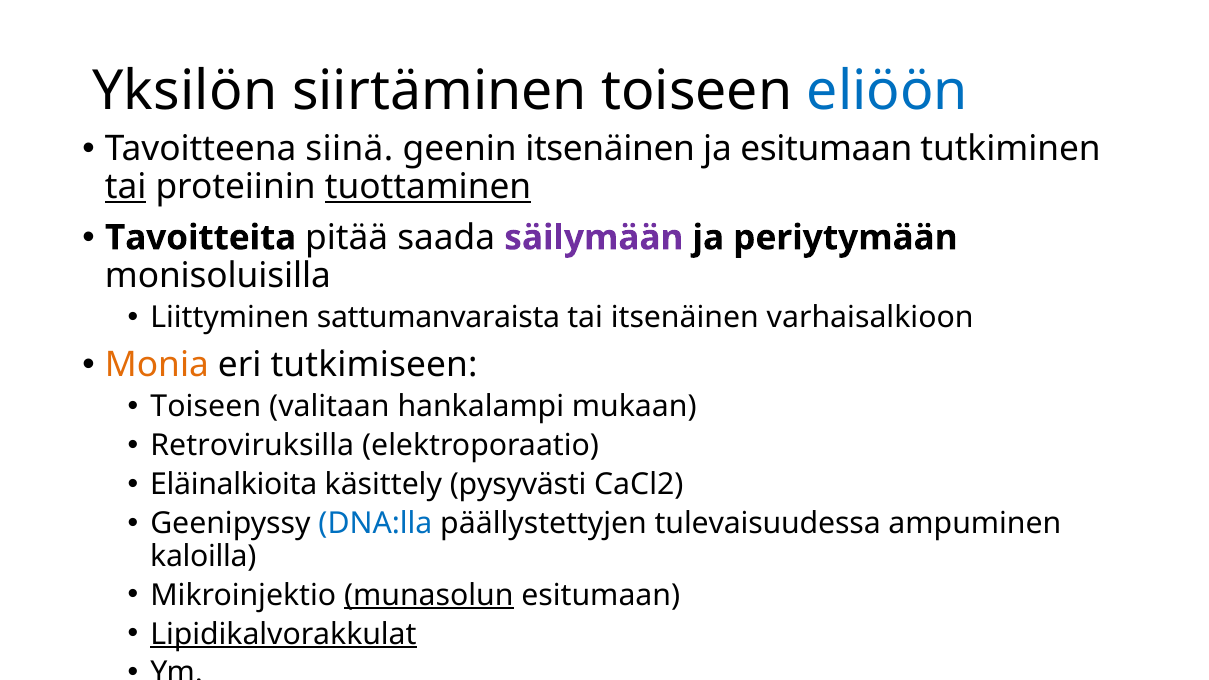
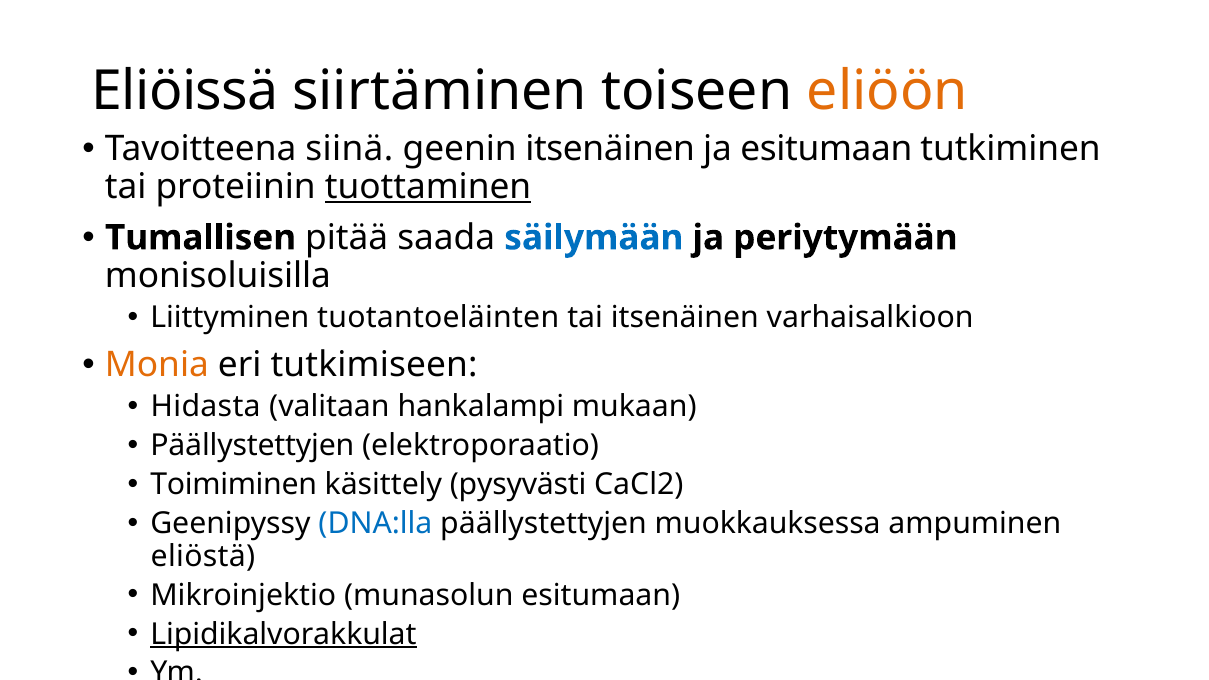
Yksilön: Yksilön -> Eliöissä (185, 91)
eliöön colour: blue -> orange (887, 91)
tai underline: present -> none (126, 187)
Tavoitteita: Tavoitteita -> Tumallisen (201, 238)
säilymään colour: purple -> blue (594, 238)
sattumanvaraista: sattumanvaraista -> tuotantoeläinten (438, 317)
Toiseen: Toiseen -> Hidasta (206, 407)
Retroviruksilla: Retroviruksilla -> Päällystettyjen (252, 446)
Eläinalkioita: Eläinalkioita -> Toimiminen (234, 485)
tulevaisuudessa: tulevaisuudessa -> muokkauksessa (768, 524)
kaloilla: kaloilla -> eliöstä (203, 556)
munasolun underline: present -> none (429, 595)
